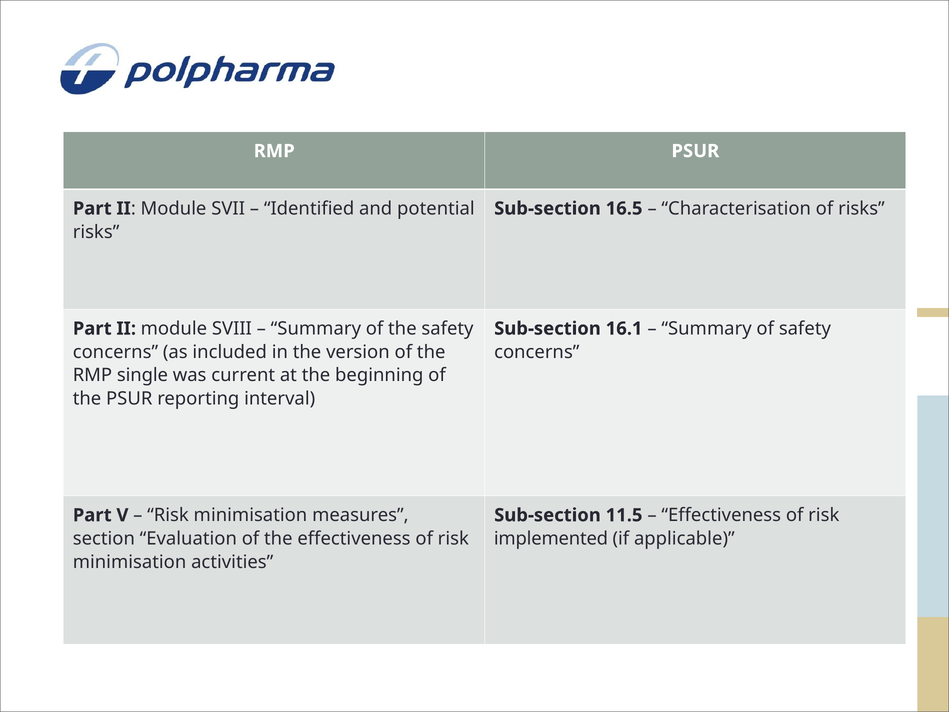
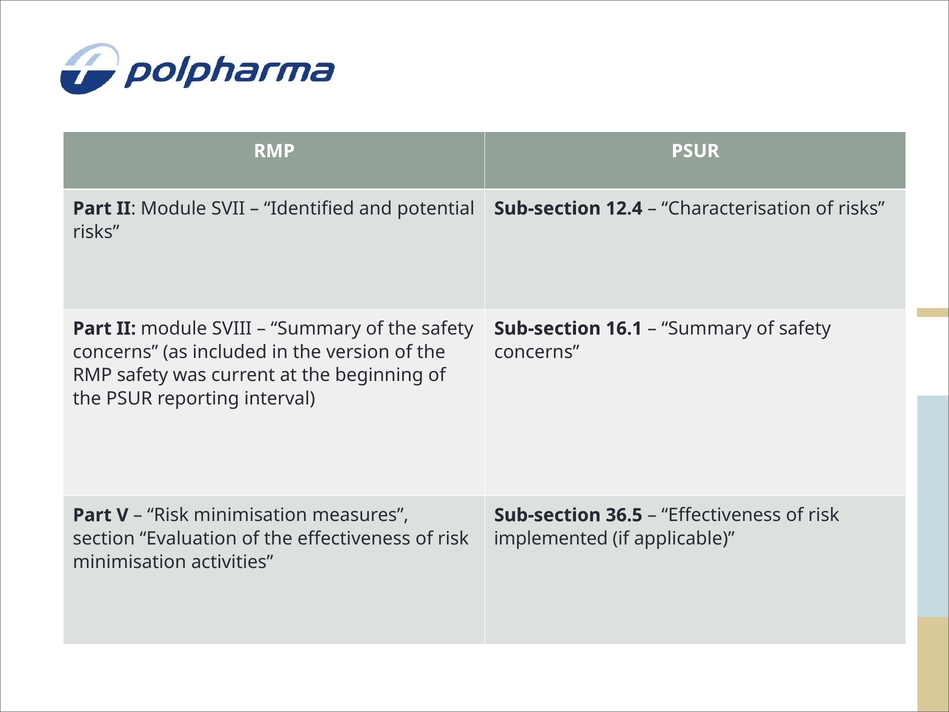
16.5: 16.5 -> 12.4 (624, 208)
RMP single: single -> safety (143, 375)
11.5: 11.5 -> 36.5 (624, 515)
